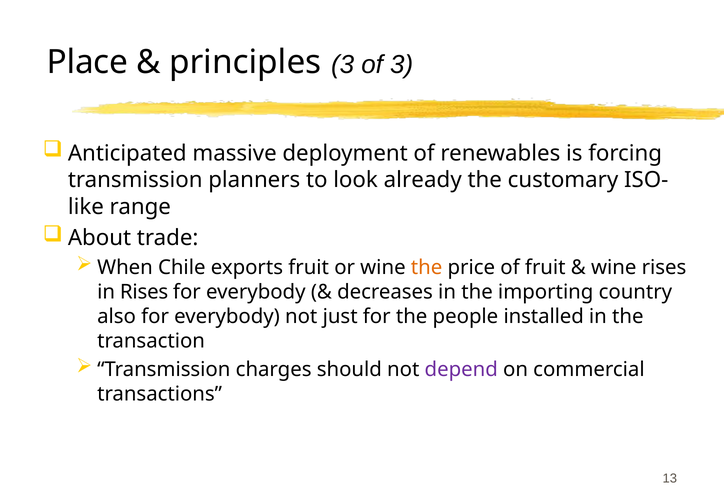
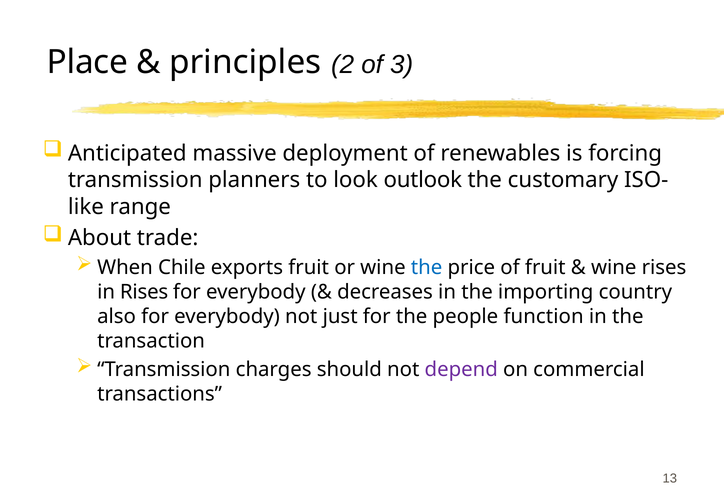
principles 3: 3 -> 2 (343, 65)
already: already -> outlook (423, 180)
the colour: orange -> blue (427, 268)
installed: installed -> function (544, 317)
